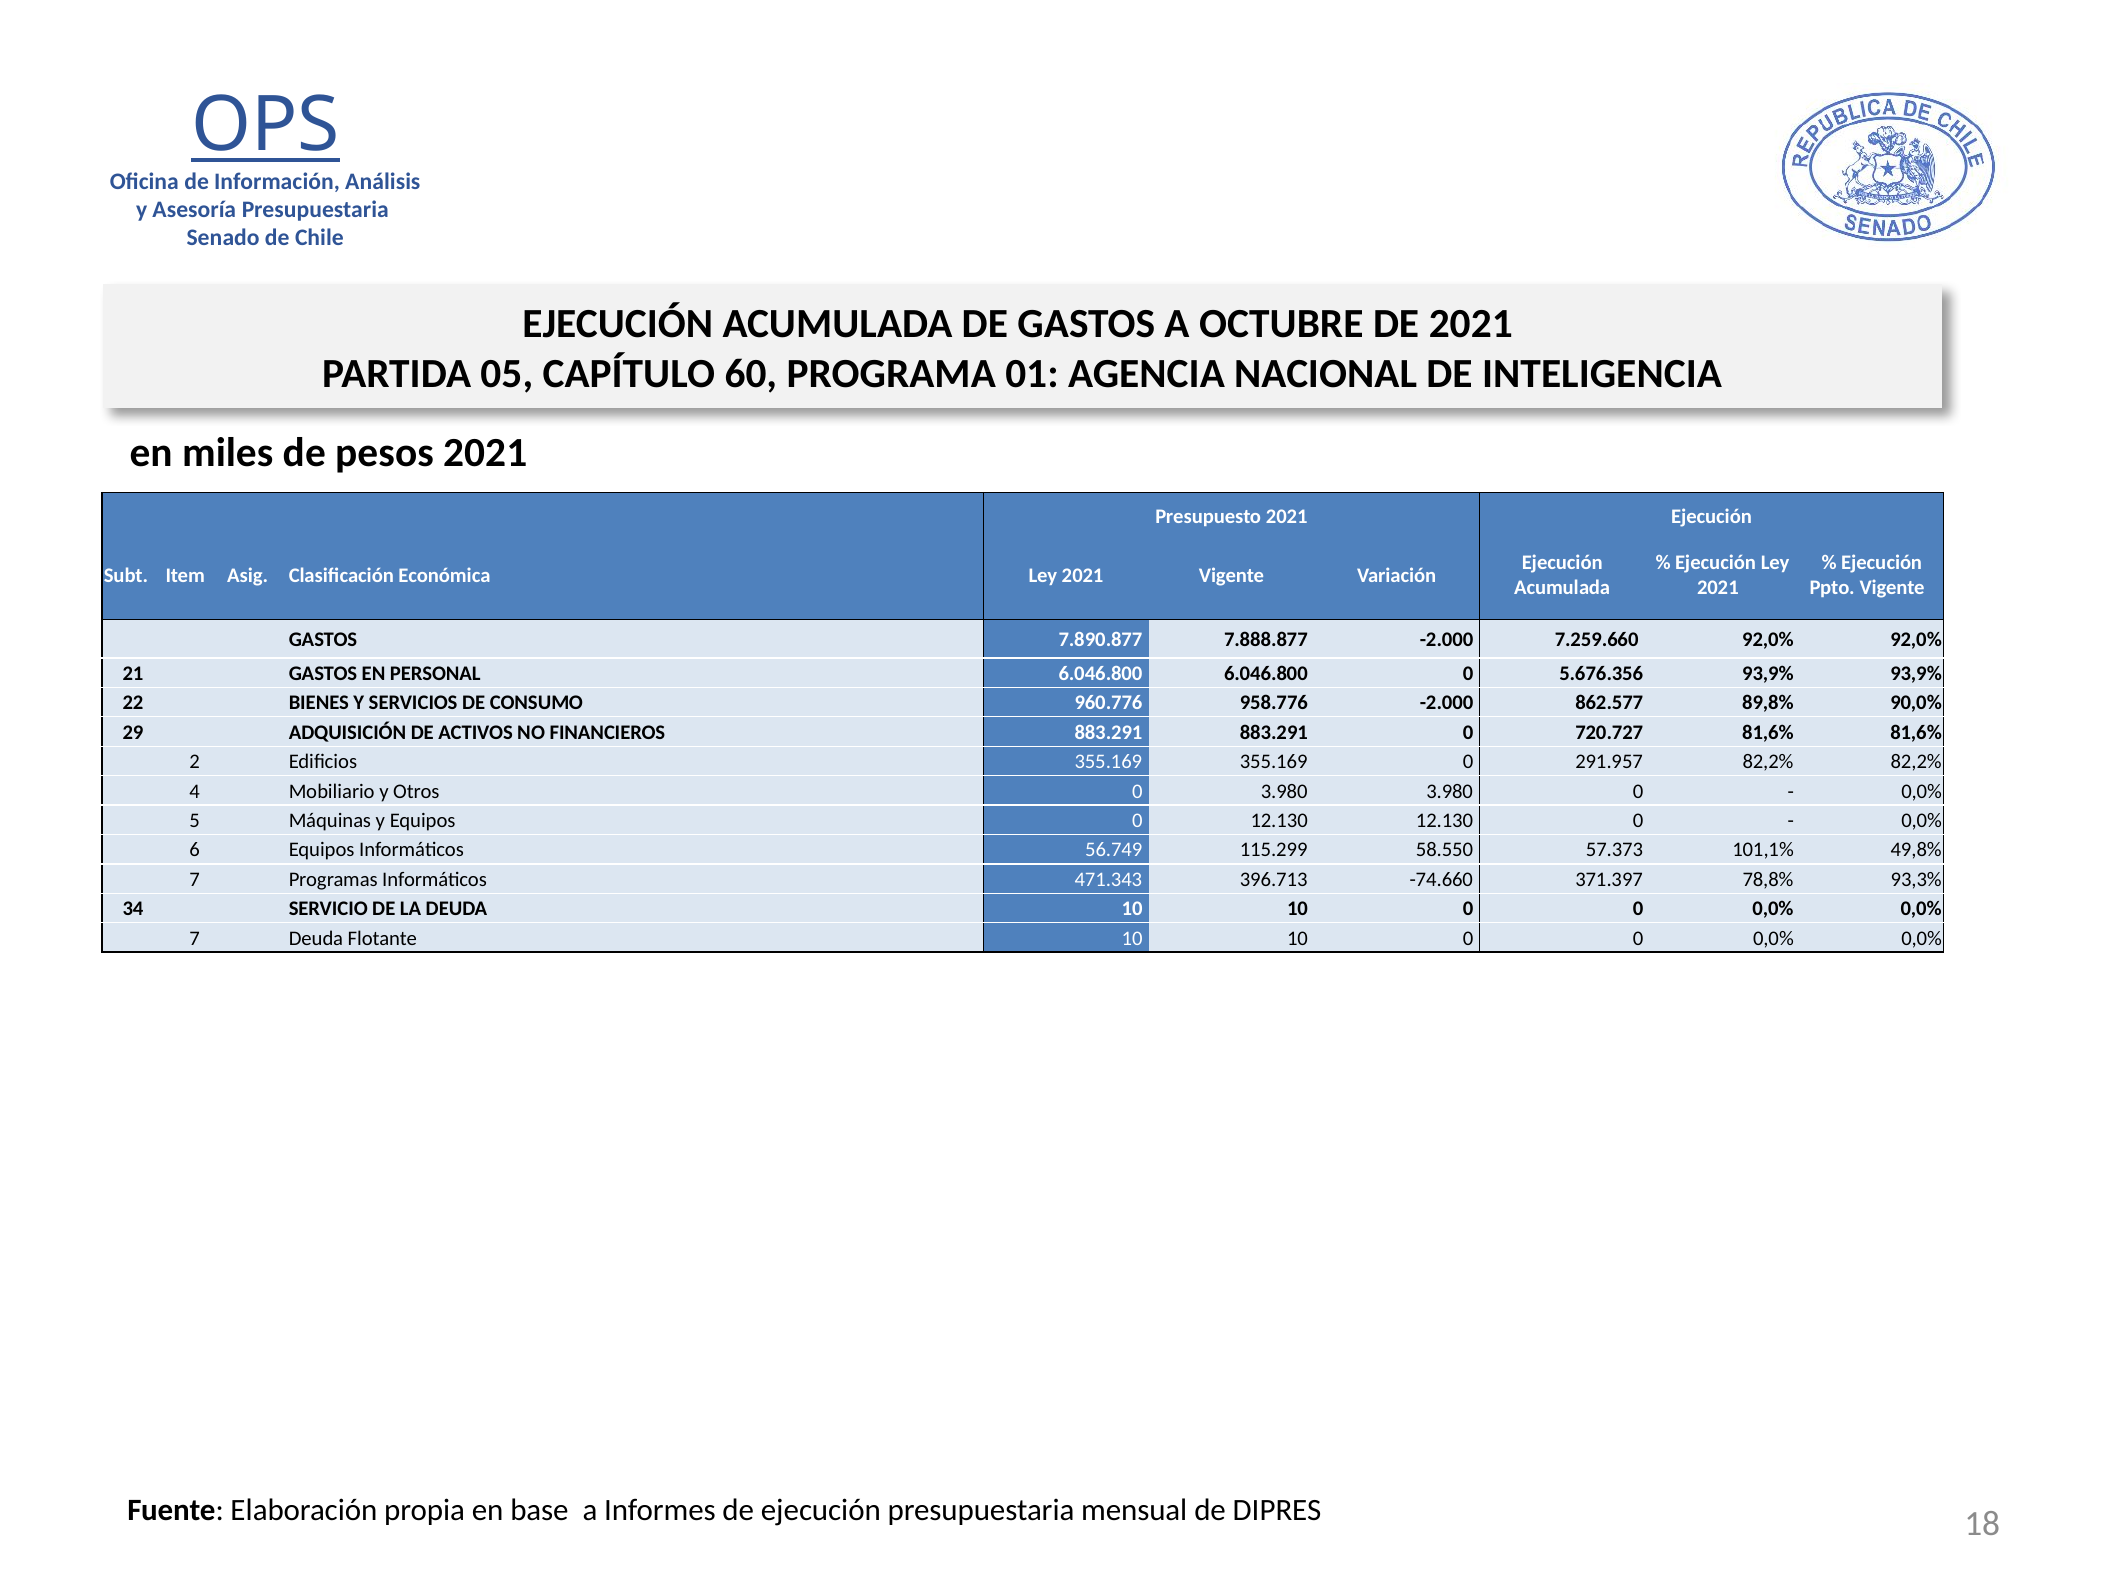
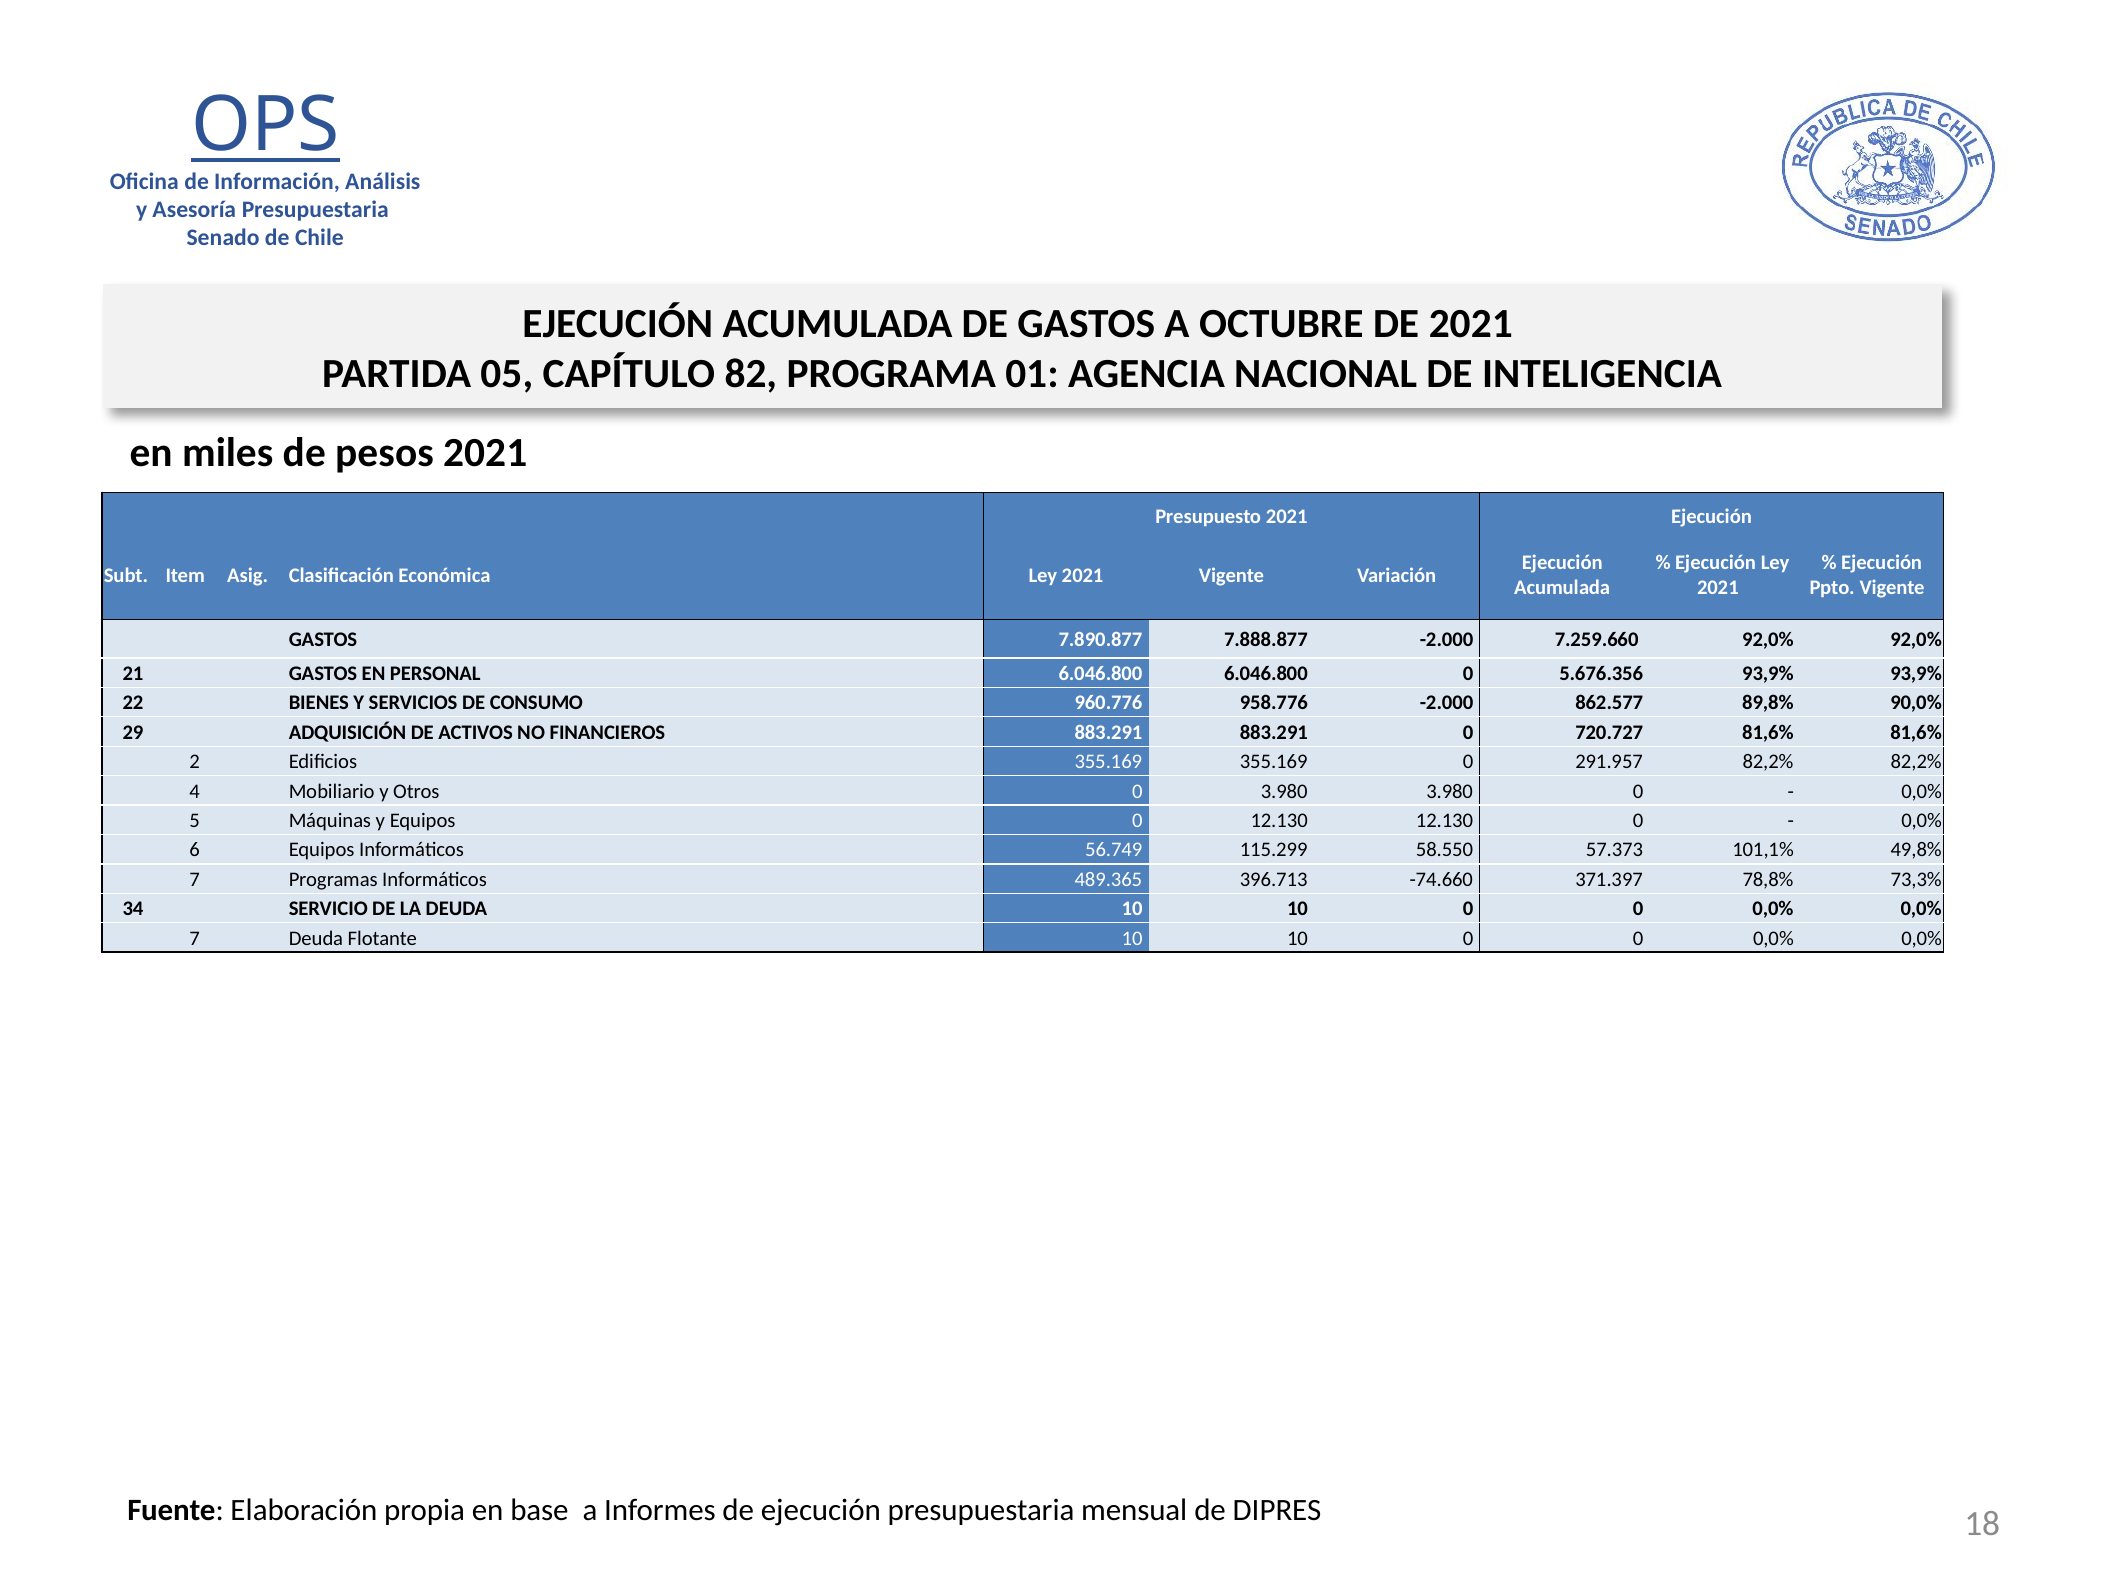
60: 60 -> 82 (751, 374)
471.343: 471.343 -> 489.365 (1108, 880)
93,3%: 93,3% -> 73,3% (1916, 880)
